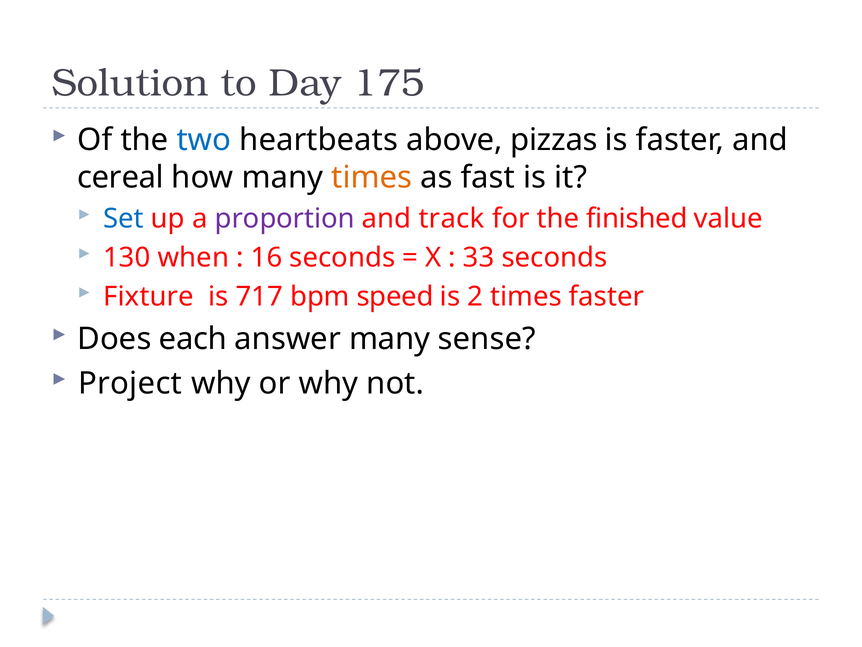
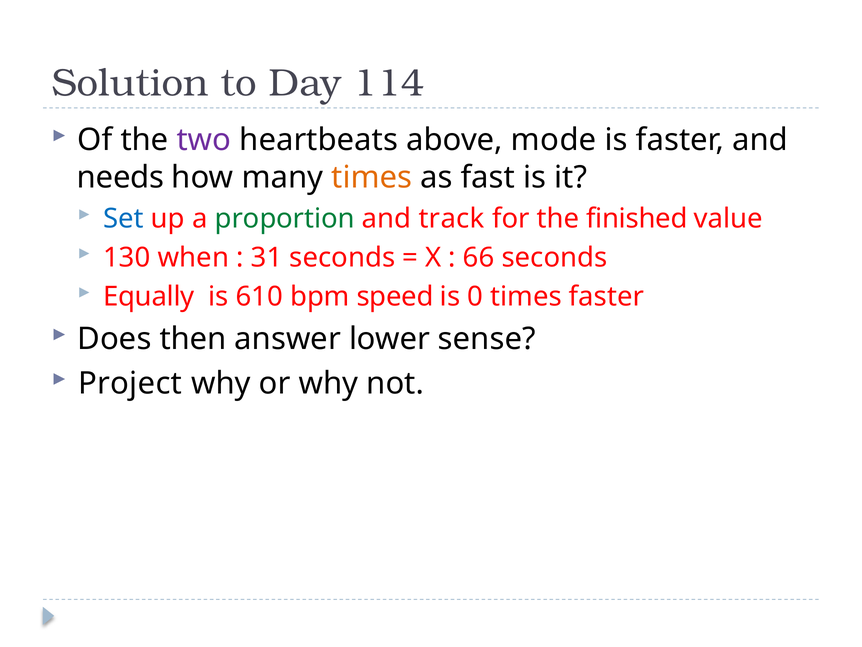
175: 175 -> 114 (389, 83)
two colour: blue -> purple (204, 140)
pizzas: pizzas -> mode (554, 140)
cereal: cereal -> needs (121, 177)
proportion colour: purple -> green (285, 218)
16: 16 -> 31 (267, 257)
33: 33 -> 66 (479, 257)
Fixture: Fixture -> Equally (149, 296)
717: 717 -> 610 (259, 296)
2: 2 -> 0 (475, 296)
each: each -> then (193, 339)
answer many: many -> lower (390, 339)
